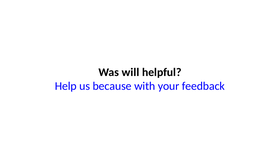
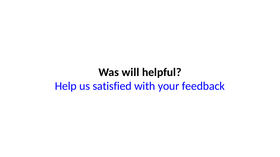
because: because -> satisfied (112, 86)
